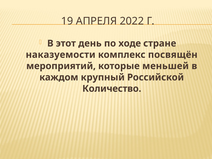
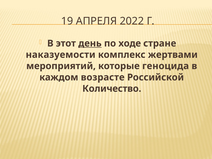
день underline: none -> present (90, 43)
посвящён: посвящён -> жертвами (173, 55)
меньшей: меньшей -> геноцида (166, 66)
крупный: крупный -> возрасте (103, 77)
